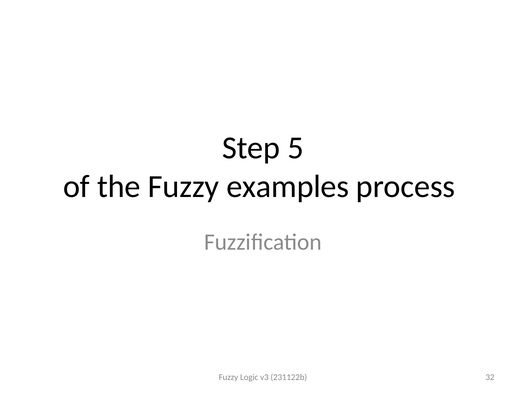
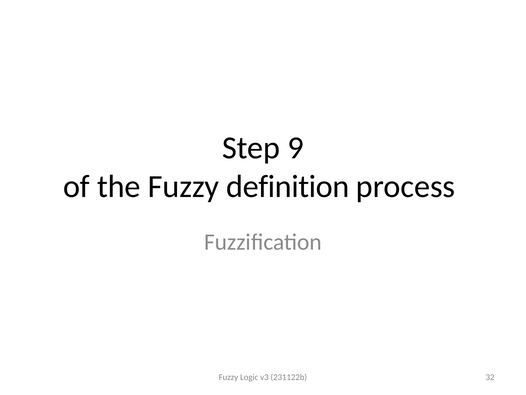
5: 5 -> 9 (296, 148)
examples: examples -> definition (288, 186)
